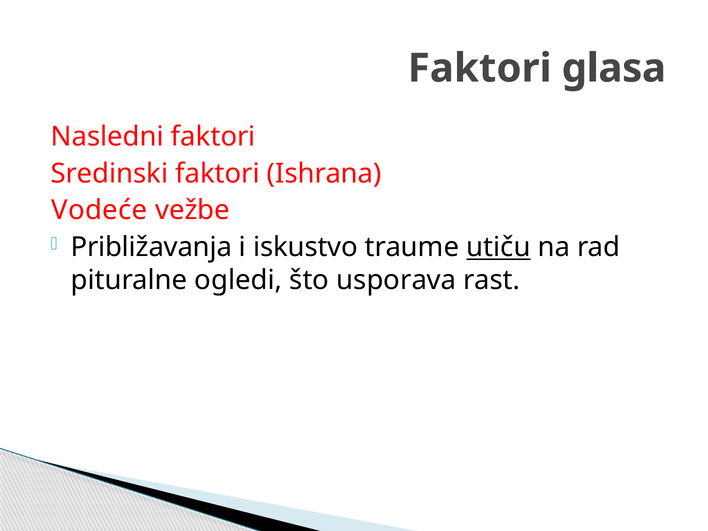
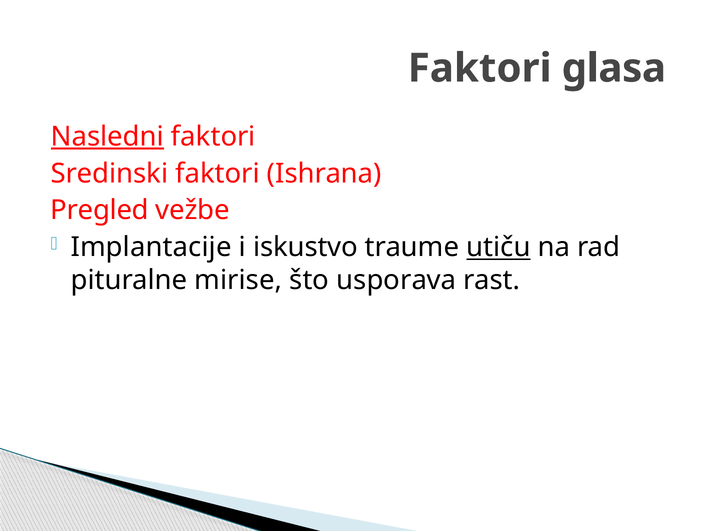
Nasledni underline: none -> present (107, 137)
Vodeće: Vodeće -> Pregled (100, 210)
Približavanja: Približavanja -> Implantacije (151, 247)
ogledi: ogledi -> mirise (238, 280)
